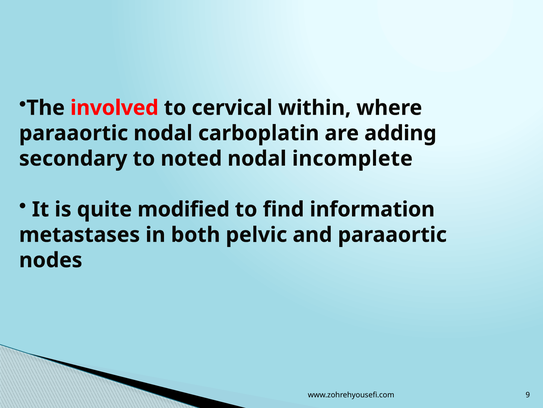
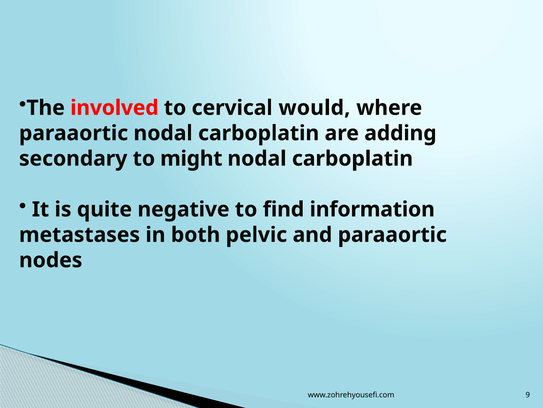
within: within -> would (314, 108)
noted: noted -> might (191, 158)
incomplete: incomplete -> carboplatin (353, 158)
modified: modified -> negative (184, 209)
